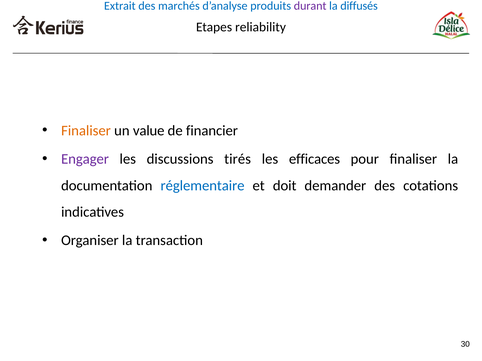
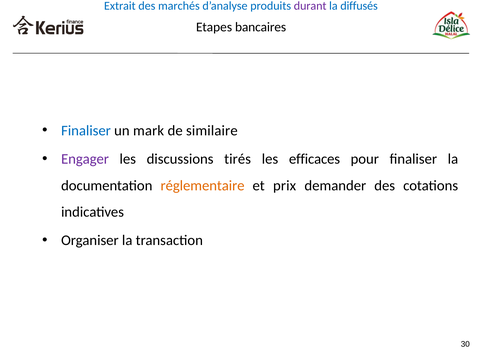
reliability: reliability -> bancaires (261, 27)
Finaliser colour: orange -> blue (86, 131)
value: value -> mark (149, 131)
financier: financier -> similaire (212, 131)
réglementaire colour: blue -> orange (203, 186)
doit: doit -> prix (285, 186)
